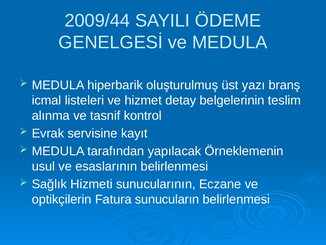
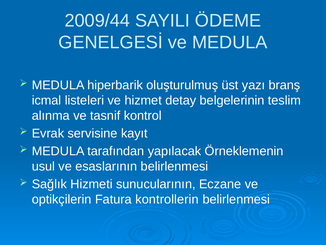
sunucuların: sunucuların -> kontrollerin (167, 199)
